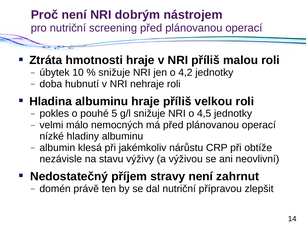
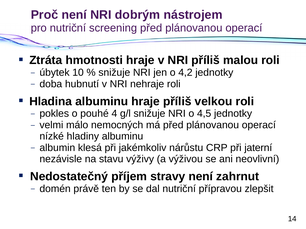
5: 5 -> 4 (114, 114)
obtíže: obtíže -> jaterní (258, 148)
